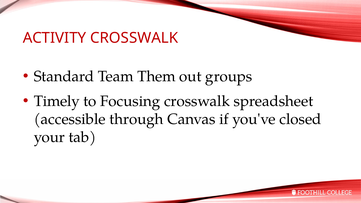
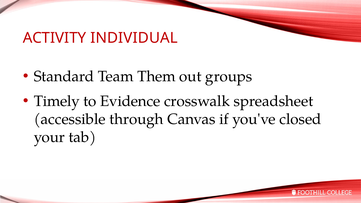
ACTIVITY CROSSWALK: CROSSWALK -> INDIVIDUAL (134, 38)
Focusing: Focusing -> Evidence (130, 101)
